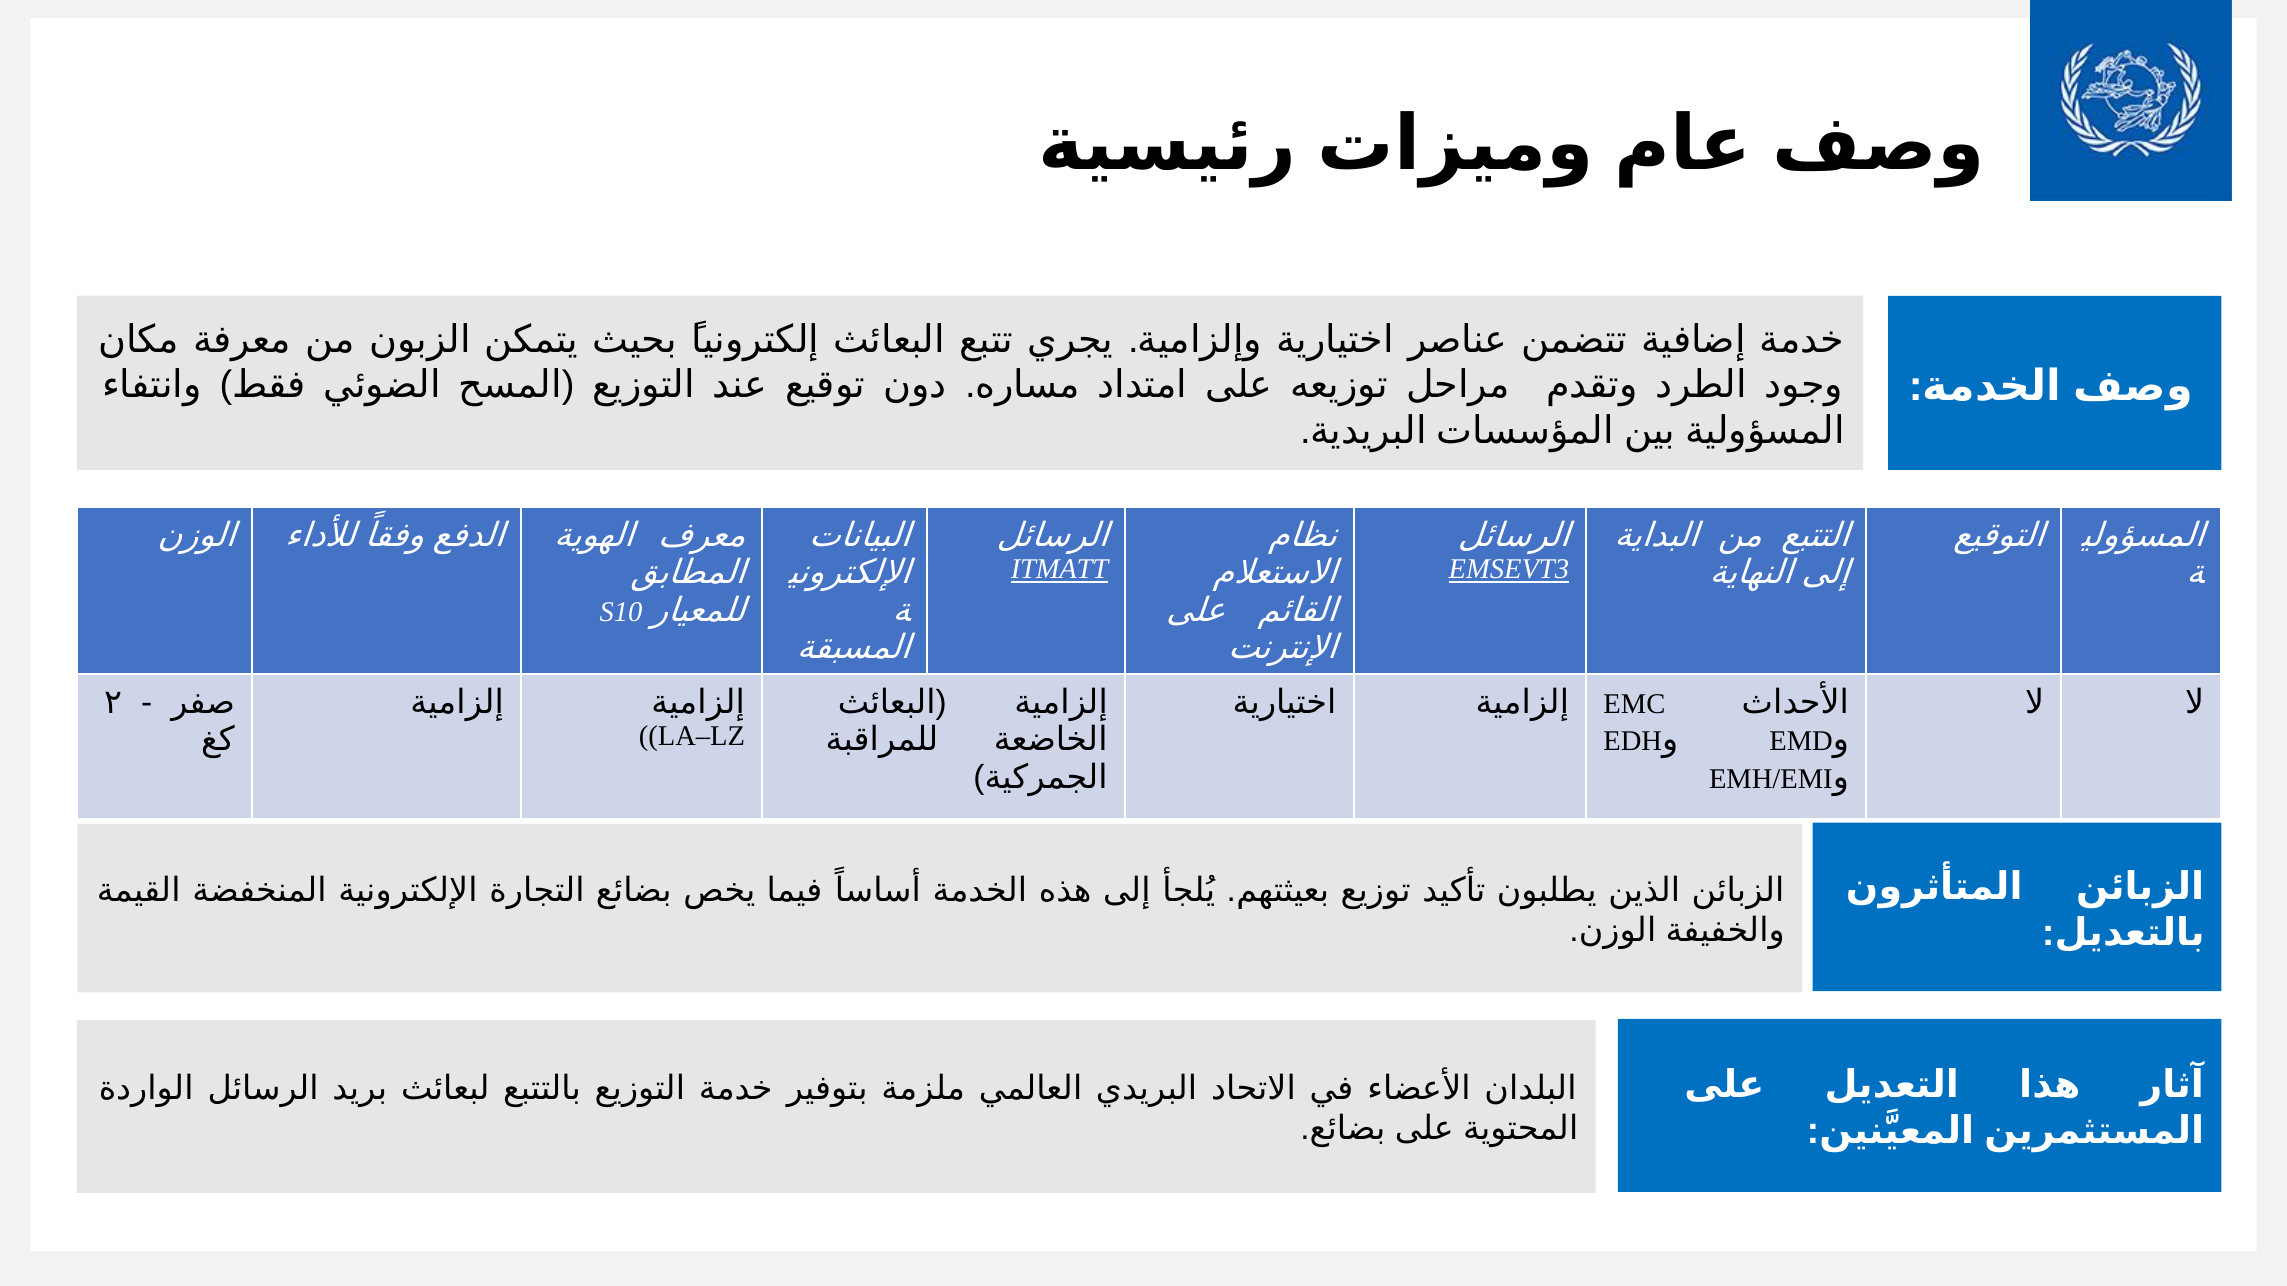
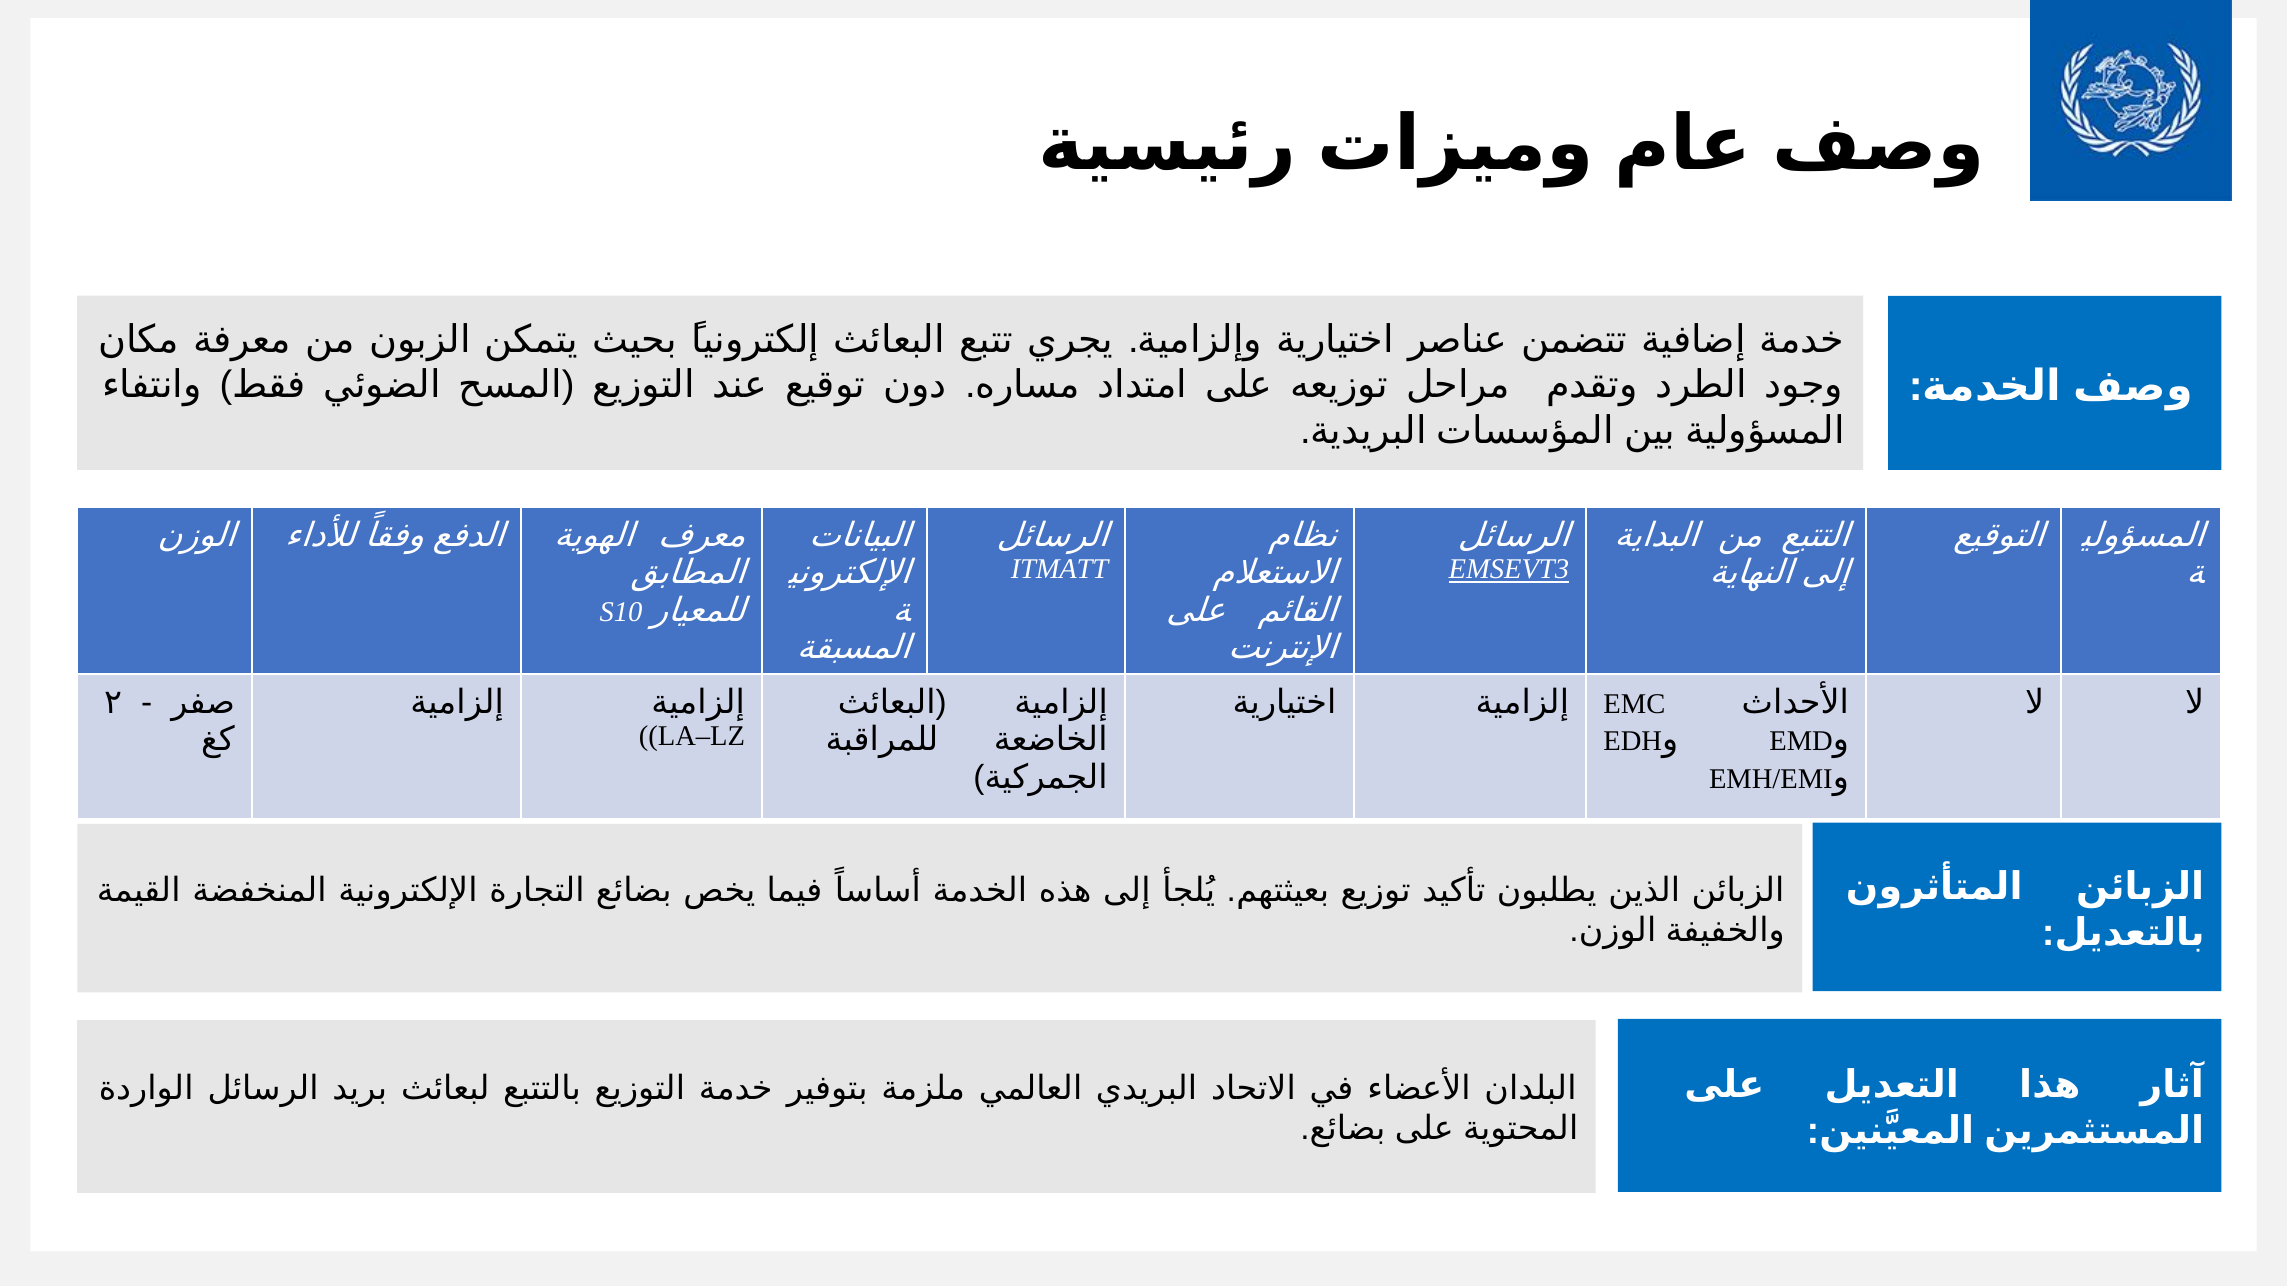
ITMATT underline: present -> none (1059, 570)
